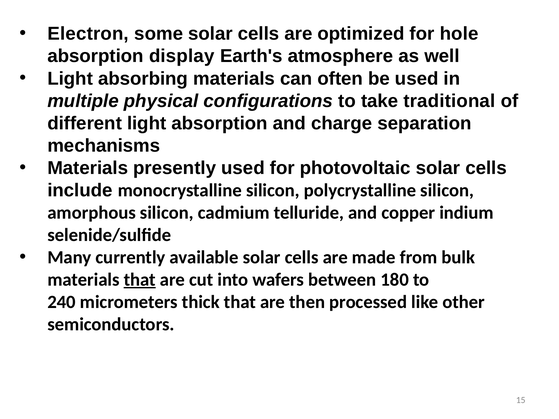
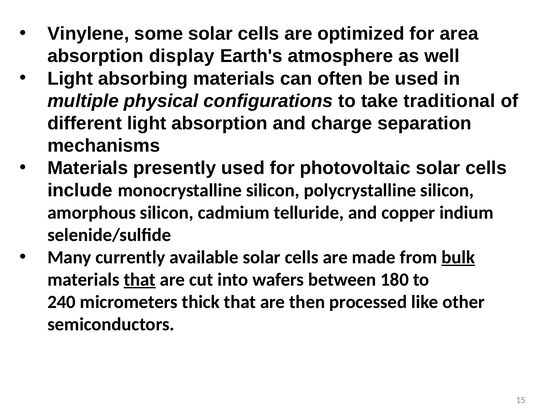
Electron: Electron -> Vinylene (88, 34)
hole: hole -> area (459, 34)
bulk underline: none -> present (458, 257)
